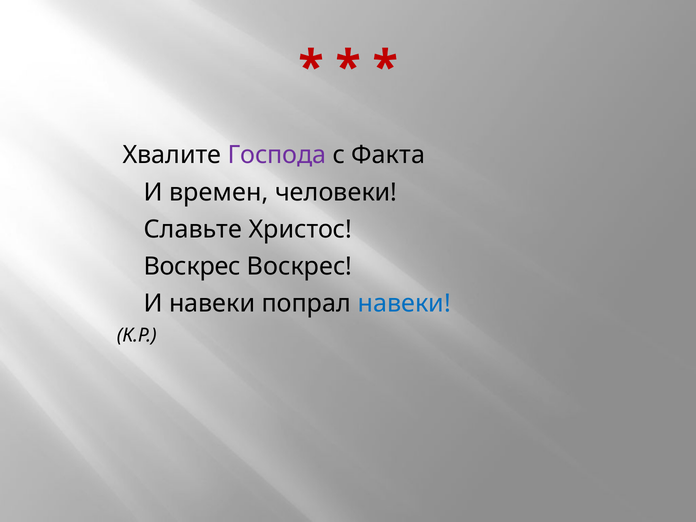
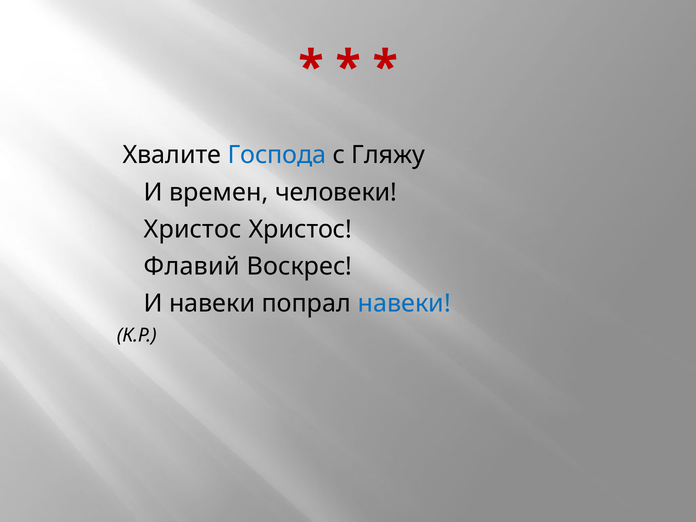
Господа colour: purple -> blue (277, 155)
Факта: Факта -> Гляжу (388, 155)
Славьте: Славьте -> Христос (193, 229)
Воскрес: Воскрес -> Флавий (192, 266)
